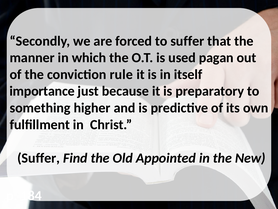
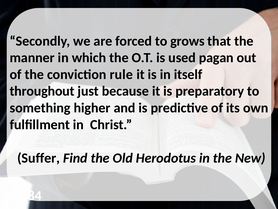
to suffer: suffer -> grows (187, 41)
importance: importance -> throughout (42, 91)
Appointed: Appointed -> Herodotus (166, 158)
